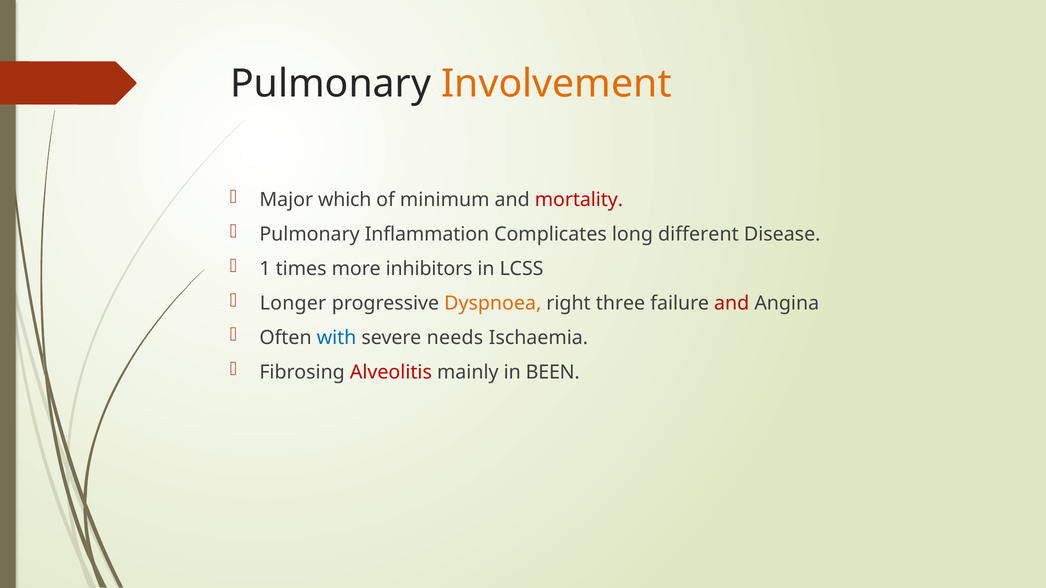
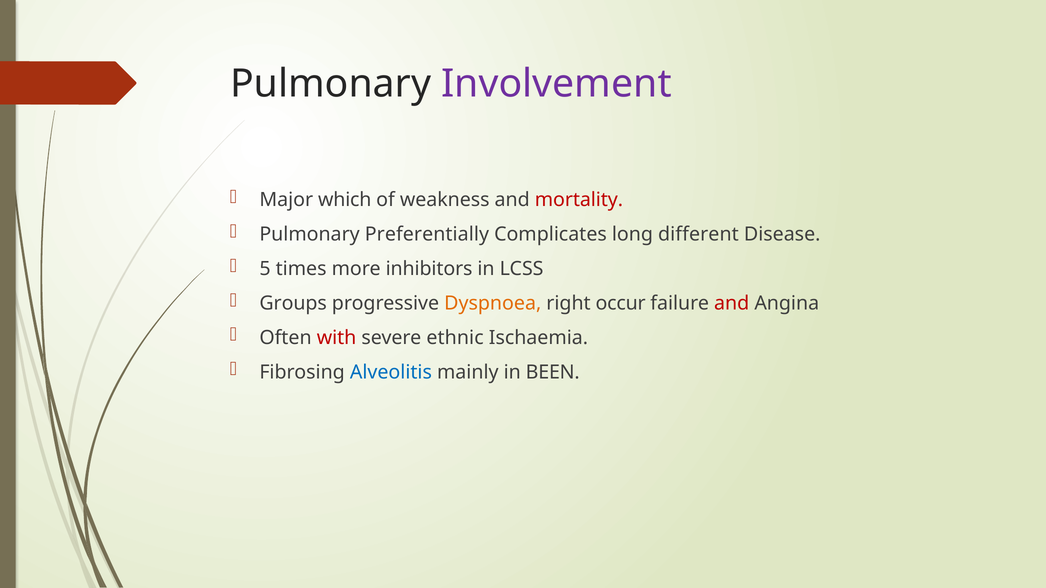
Involvement colour: orange -> purple (556, 84)
minimum: minimum -> weakness (445, 200)
Inflammation: Inflammation -> Preferentially (427, 235)
1: 1 -> 5 (265, 269)
Longer: Longer -> Groups (293, 303)
three: three -> occur (621, 303)
with colour: blue -> red (337, 338)
needs: needs -> ethnic (455, 338)
Alveolitis colour: red -> blue (391, 372)
